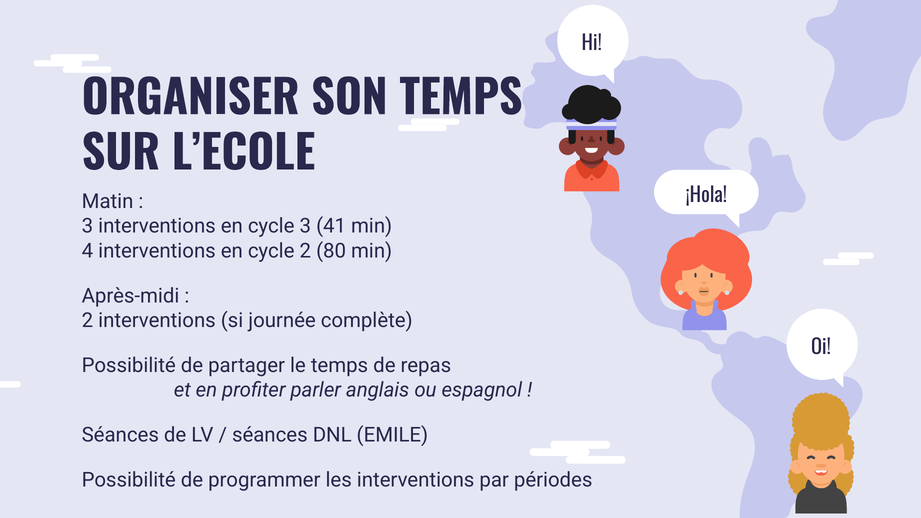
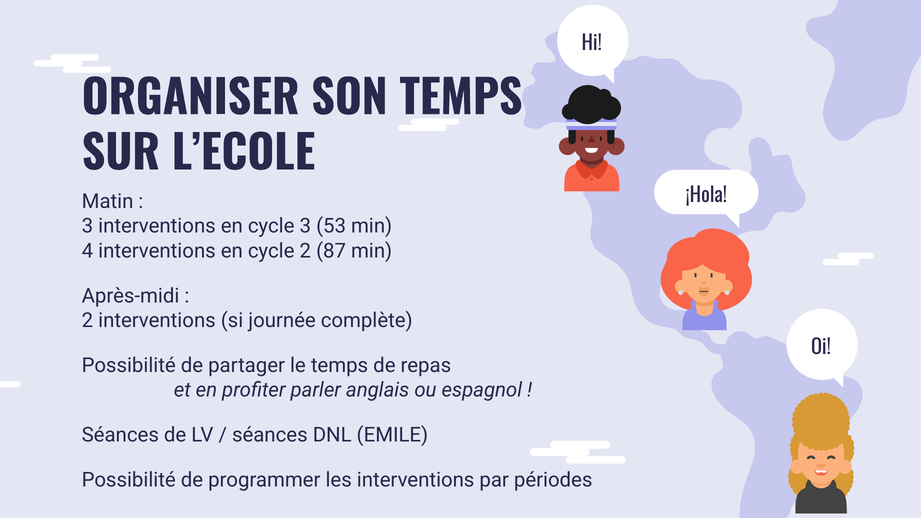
41: 41 -> 53 (331, 226)
80: 80 -> 87 (331, 251)
